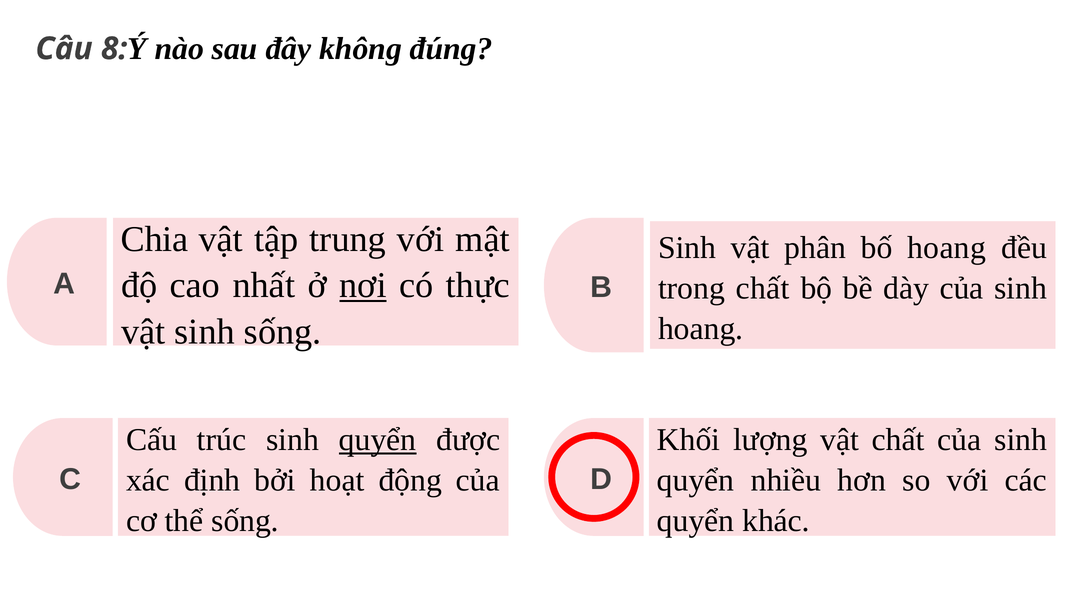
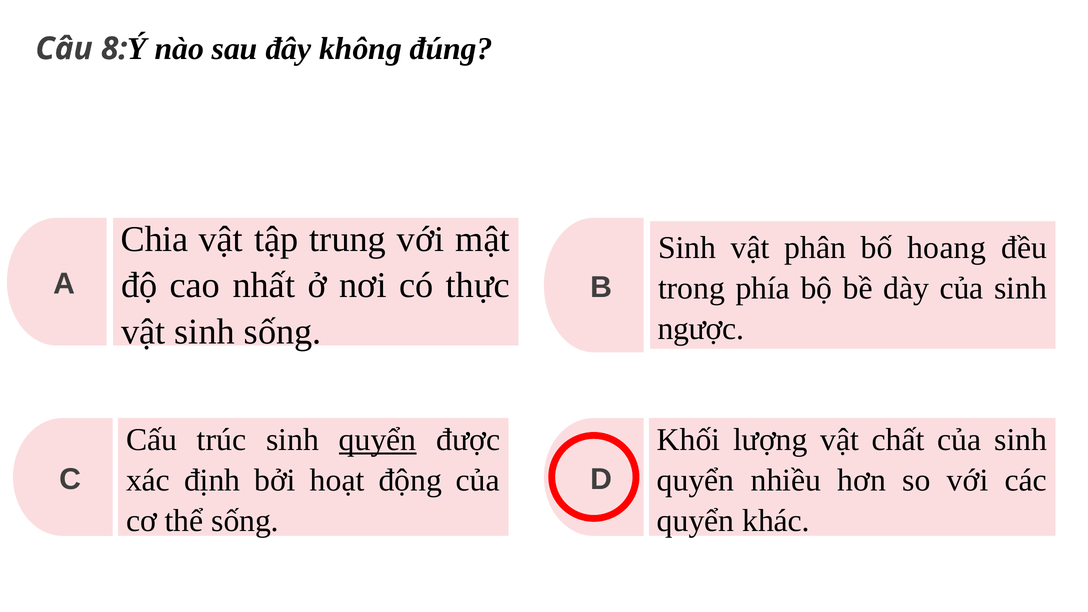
nơi underline: present -> none (363, 285)
trong chất: chất -> phía (763, 288)
hoang: hoang -> ngược (701, 329)
